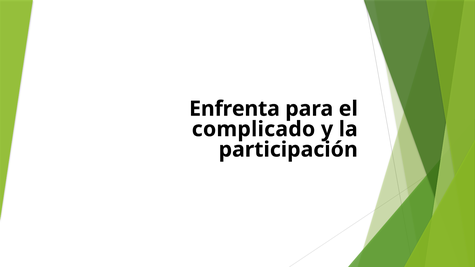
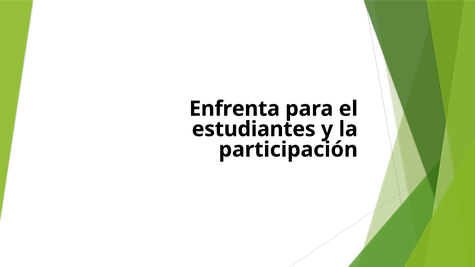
complicado: complicado -> estudiantes (254, 129)
